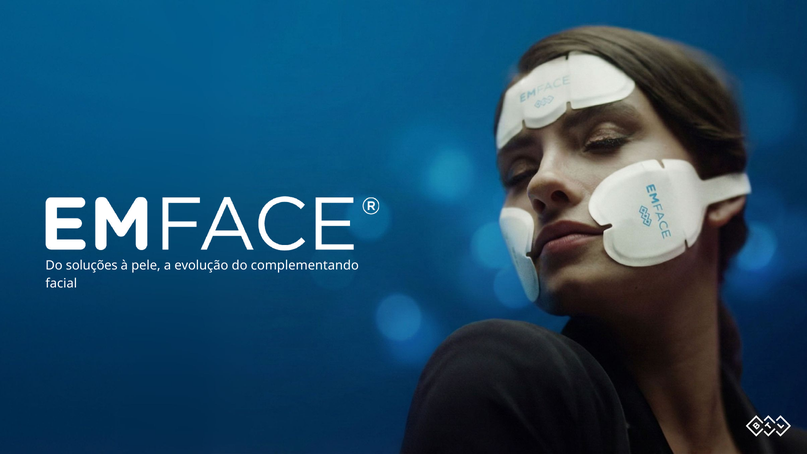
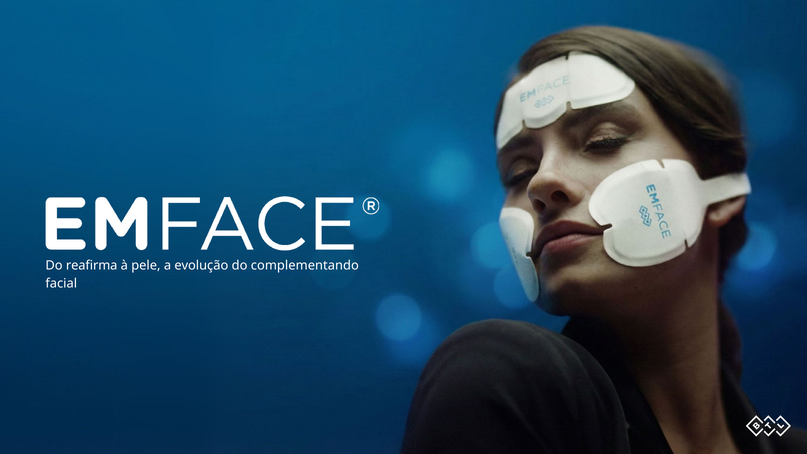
soluções: soluções -> reafirma (92, 265)
